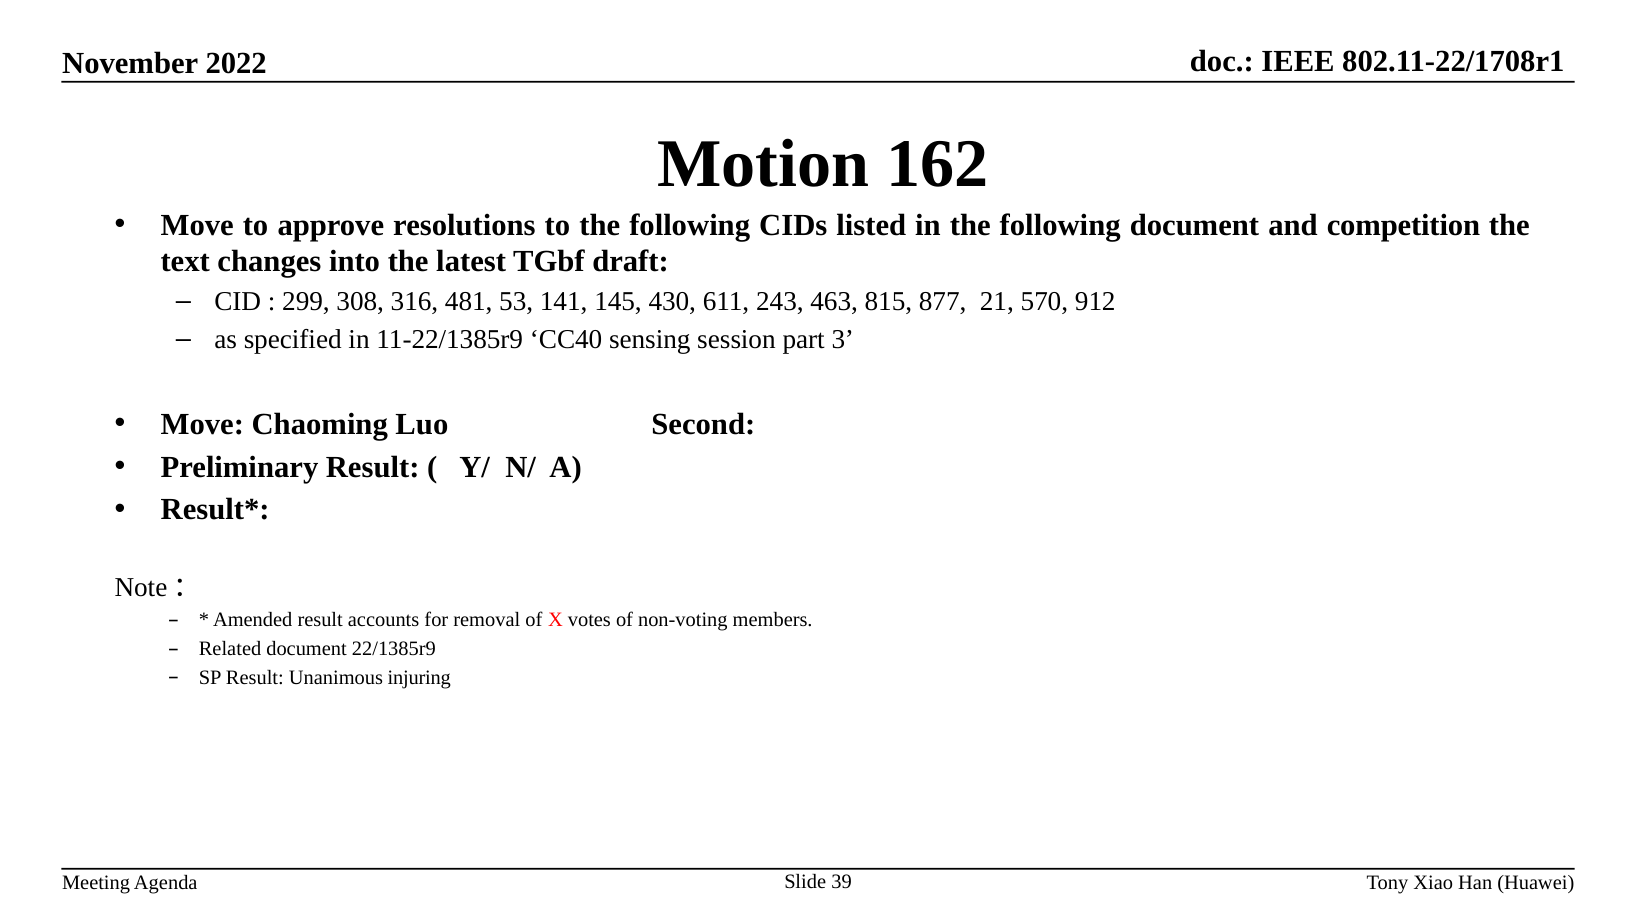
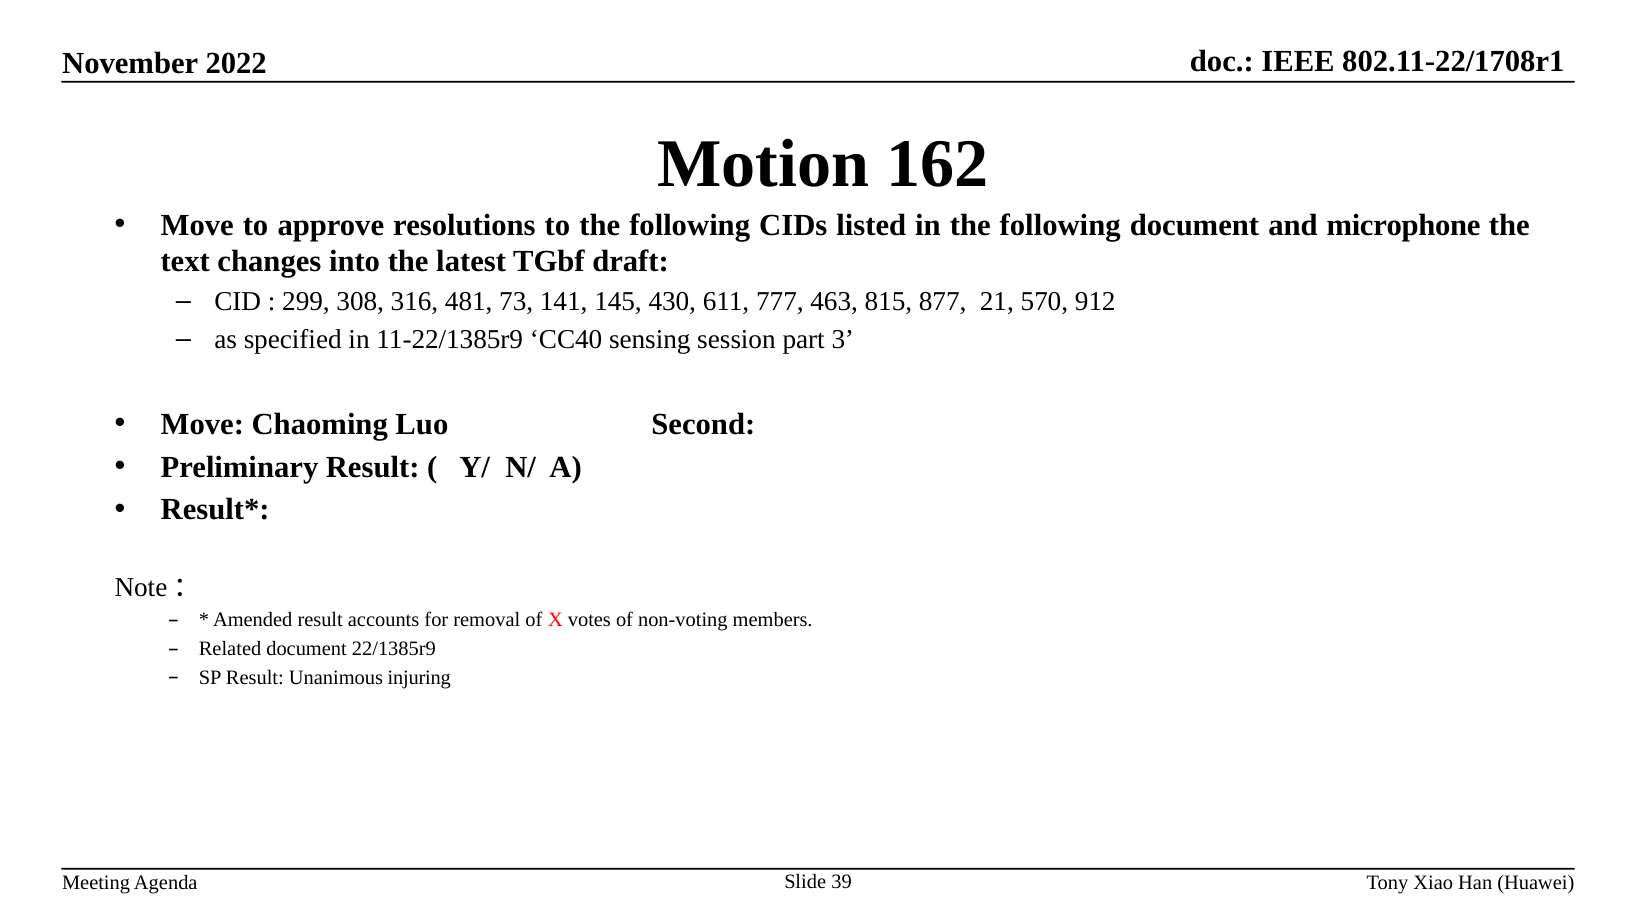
competition: competition -> microphone (1403, 225)
53: 53 -> 73 (516, 302)
243: 243 -> 777 (780, 302)
